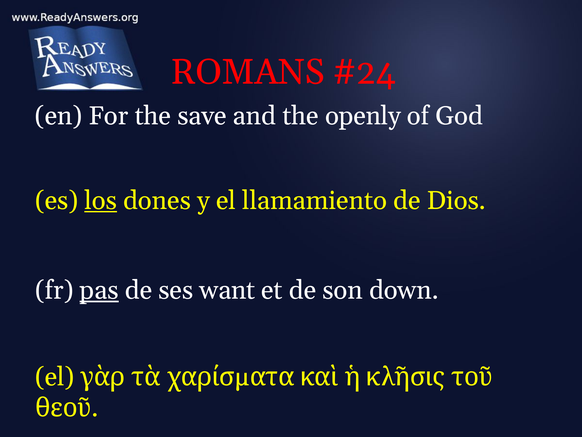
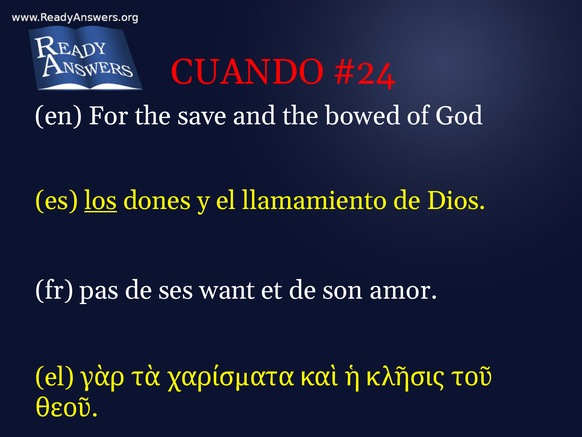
ROMANS: ROMANS -> CUANDO (248, 72)
openly: openly -> bowed (363, 116)
pas underline: present -> none (99, 290)
down: down -> amor (404, 290)
